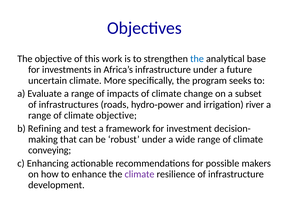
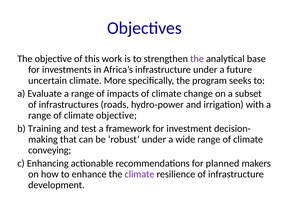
the colour: blue -> purple (197, 59)
river: river -> with (255, 104)
Refining: Refining -> Training (45, 128)
possible: possible -> planned (223, 163)
